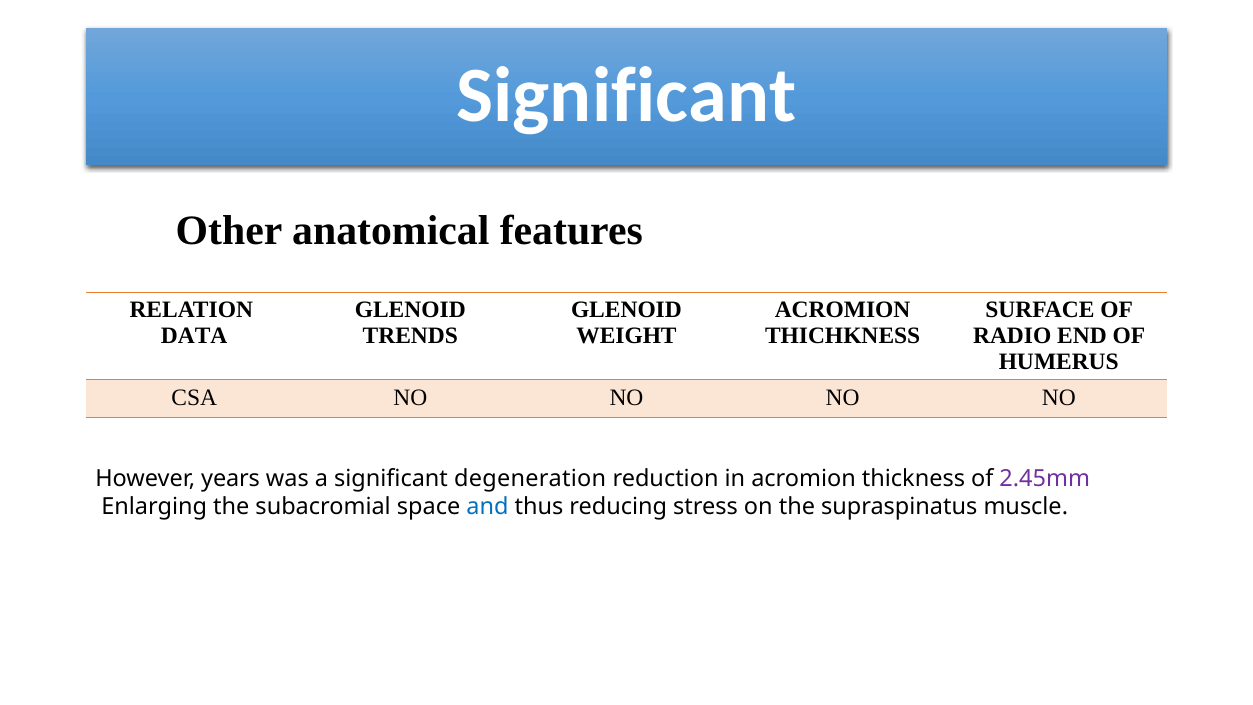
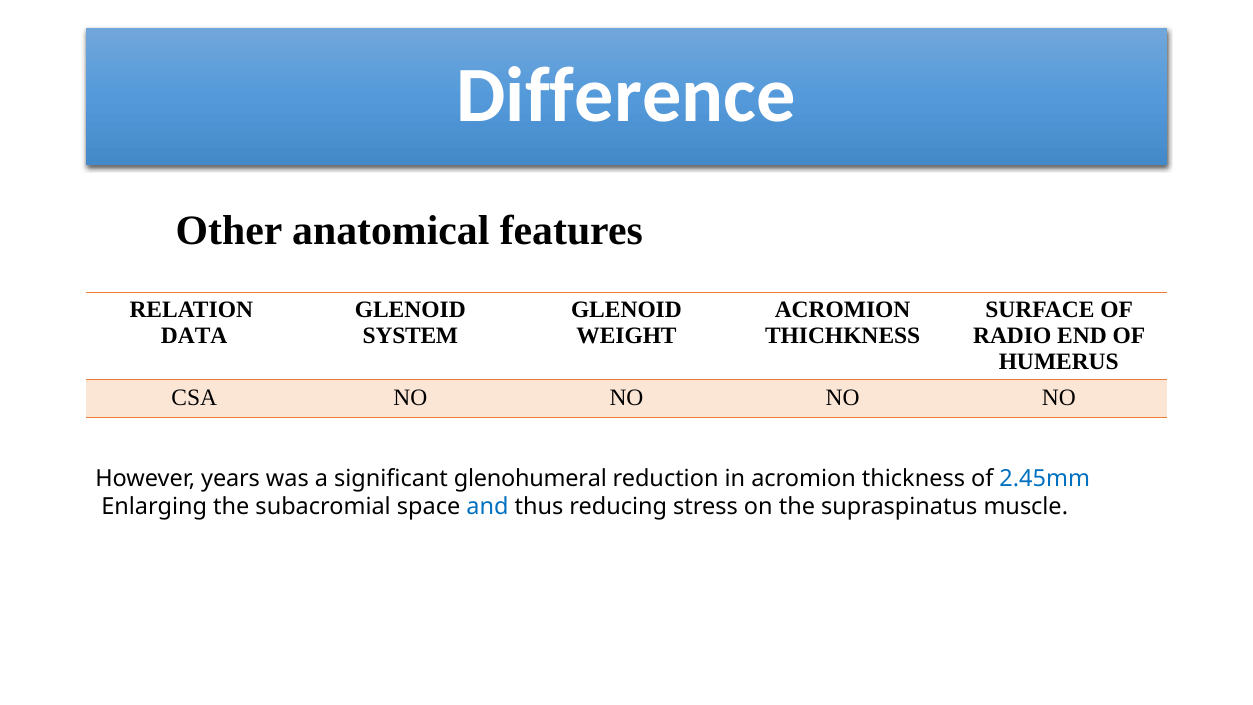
Significant: Significant -> Difference (626, 96)
TRENDS: TRENDS -> SYSTEM (410, 336)
degeneration: degeneration -> glenohumeral (530, 478)
2.45mm colour: purple -> blue (1045, 478)
